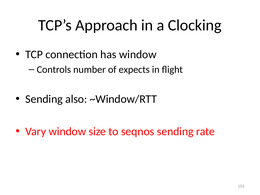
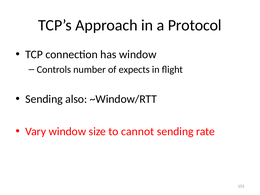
Clocking: Clocking -> Protocol (195, 25)
seqnos: seqnos -> cannot (138, 131)
